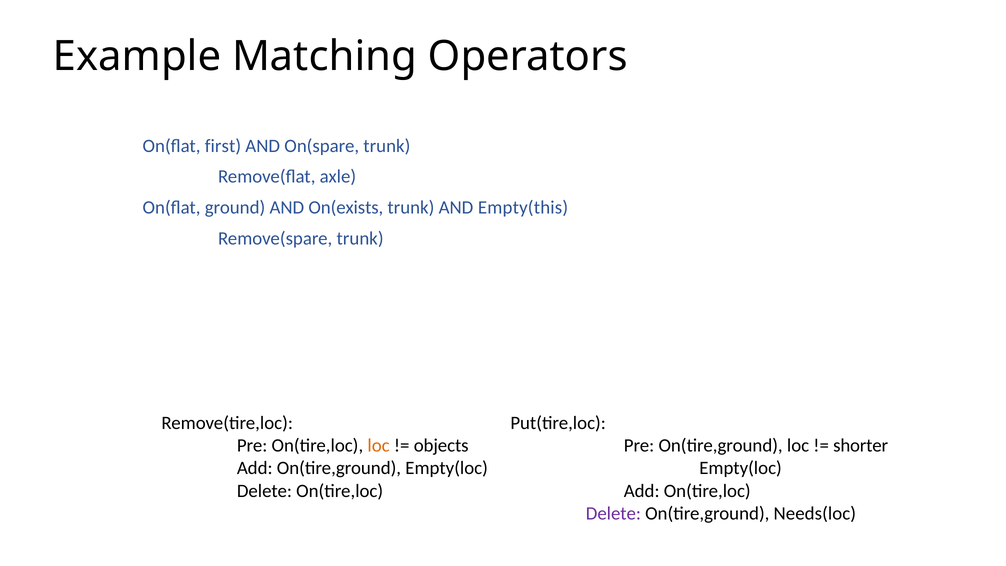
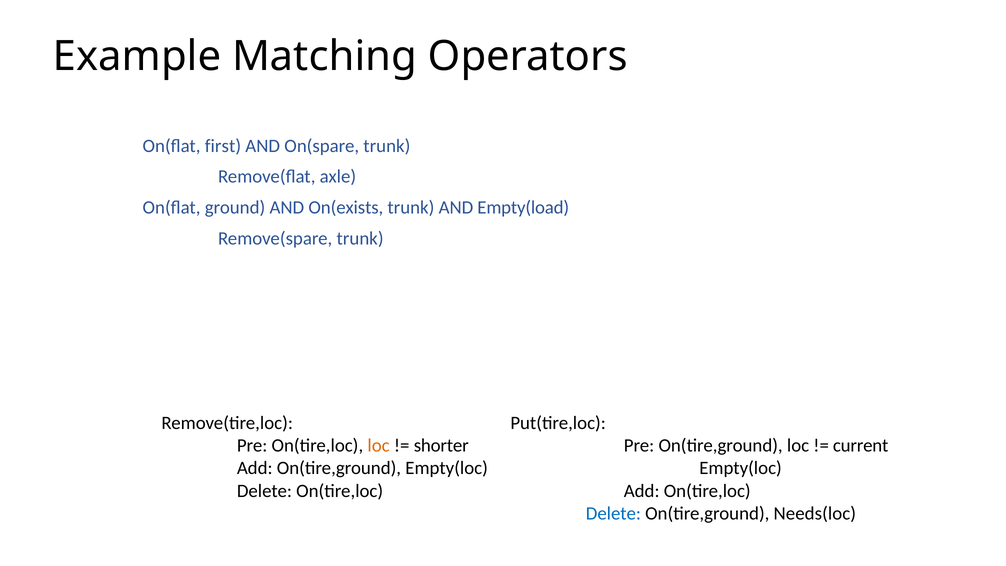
Empty(this: Empty(this -> Empty(load (523, 208)
objects: objects -> shorter (441, 445)
shorter: shorter -> current (861, 445)
Delete colour: purple -> blue (613, 513)
